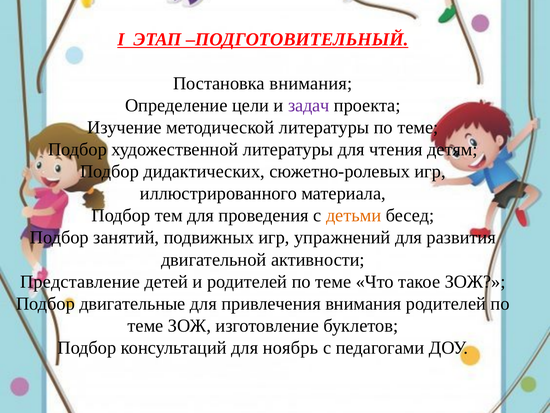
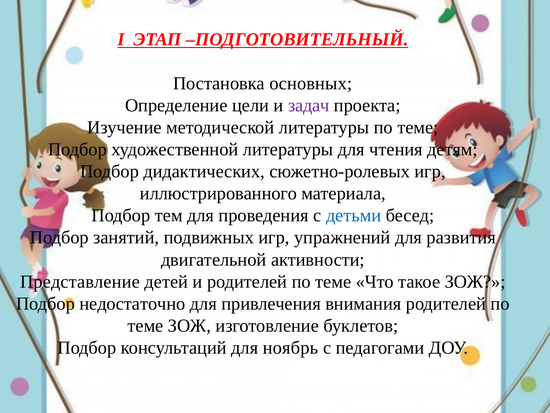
Постановка внимания: внимания -> основных (311, 83)
детьми colour: orange -> blue (354, 215)
двигательные: двигательные -> недостаточно (132, 303)
